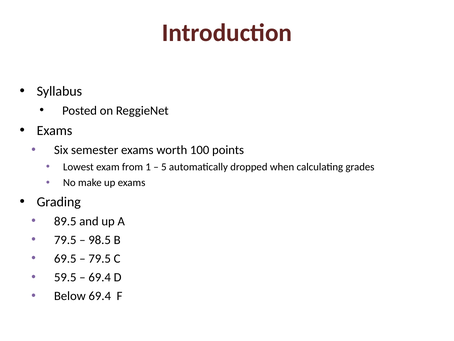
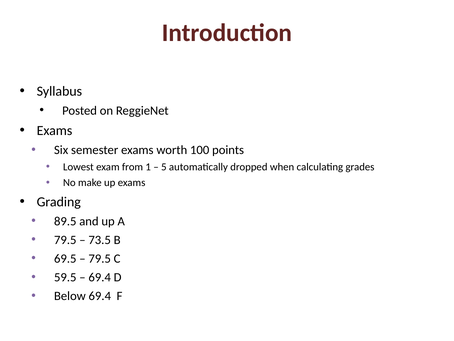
98.5: 98.5 -> 73.5 (100, 240)
